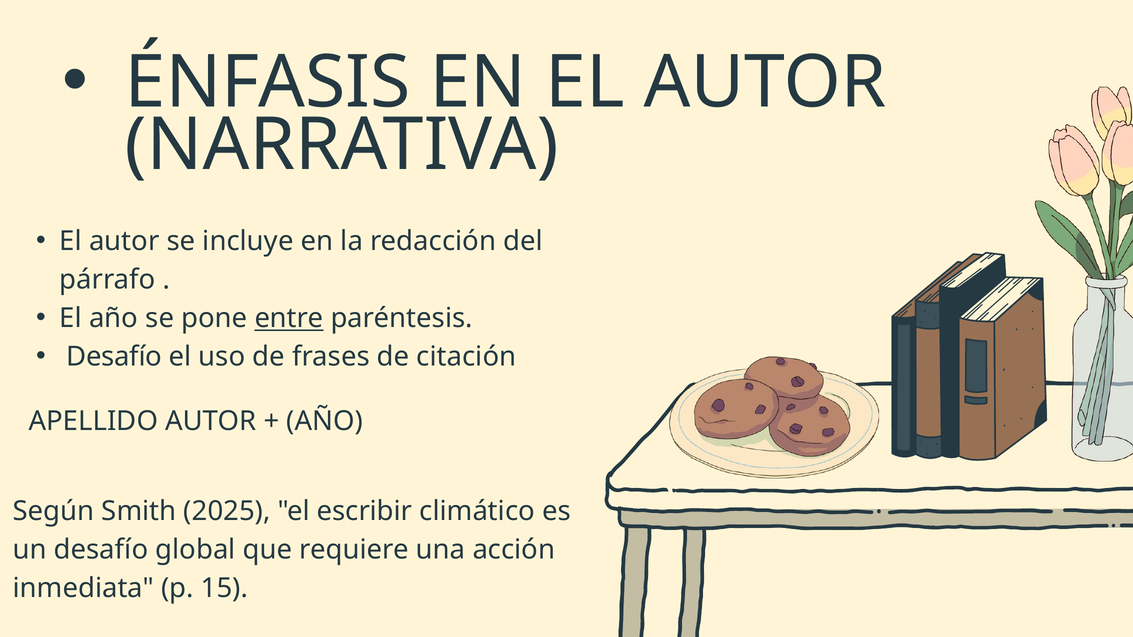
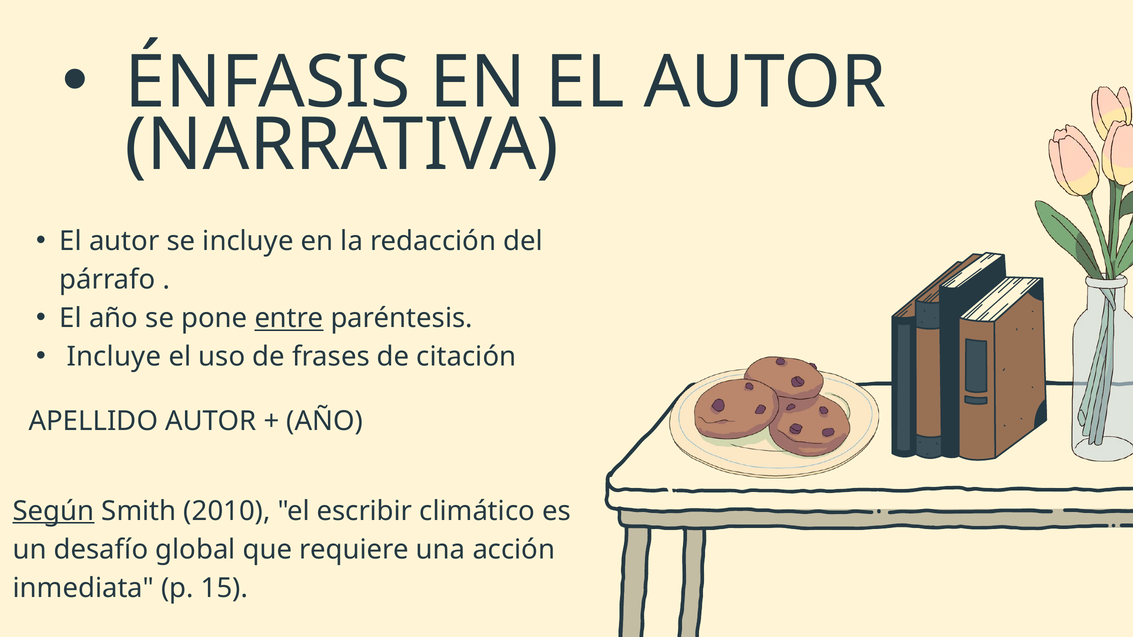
Desafío: Desafío -> Incluye (114, 357)
Según underline: none -> present (53, 511)
2025: 2025 -> 2010 (227, 511)
